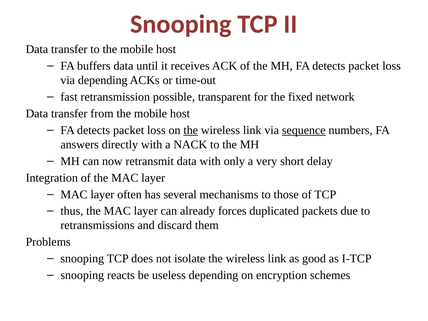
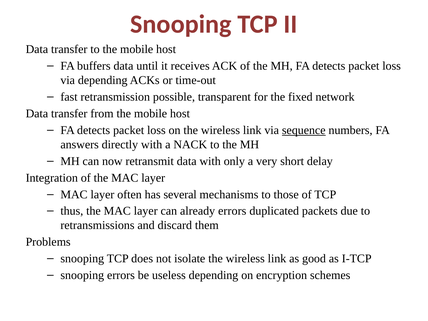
the underline: present -> none (191, 130)
already forces: forces -> errors (232, 211)
snooping reacts: reacts -> errors (121, 275)
